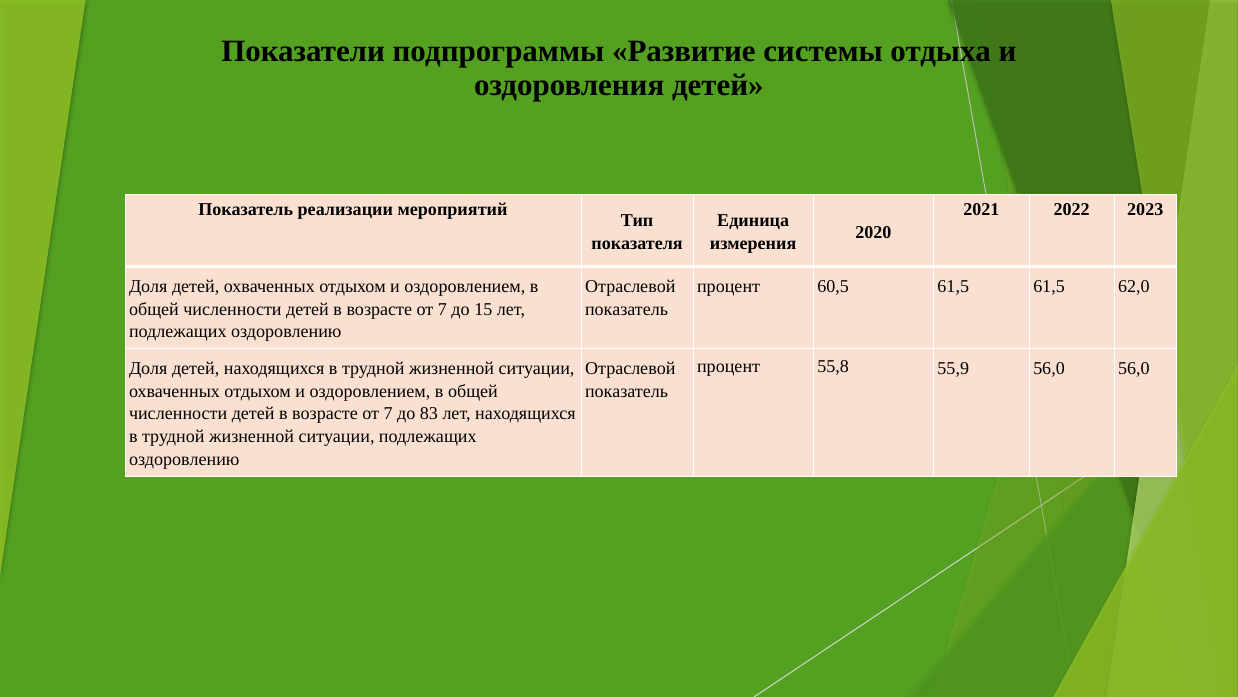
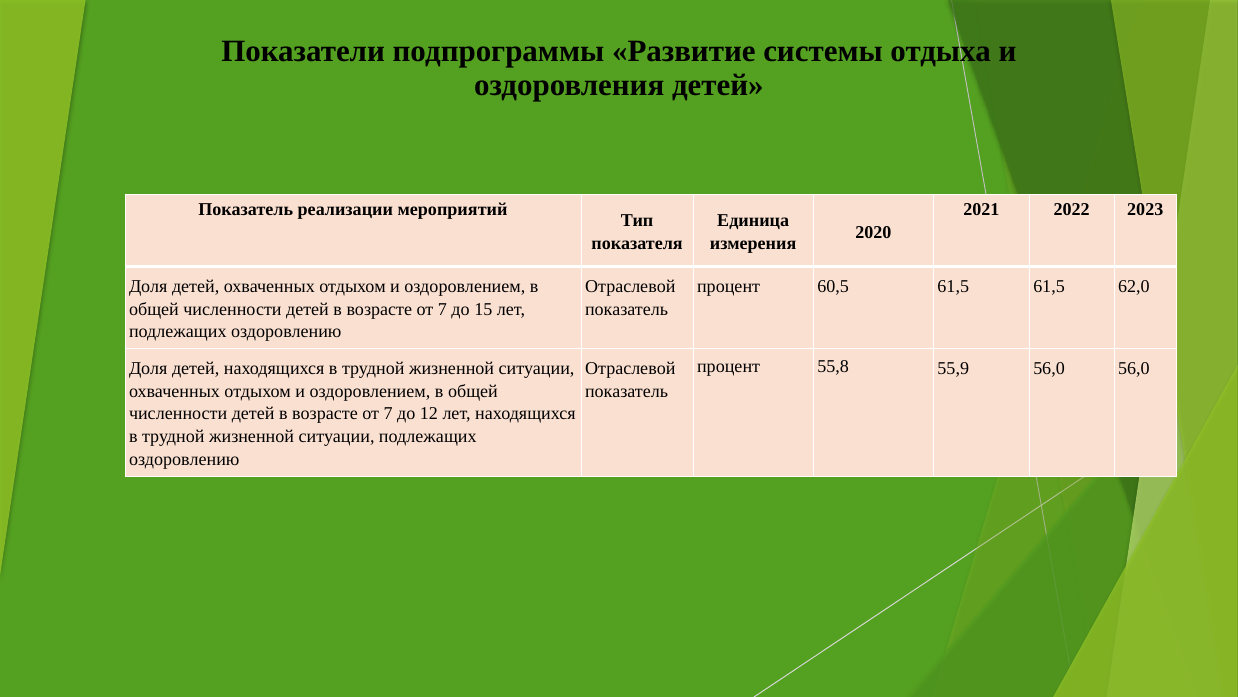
83: 83 -> 12 (429, 414)
